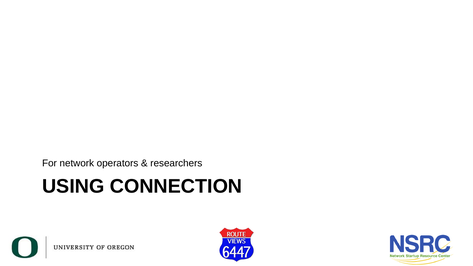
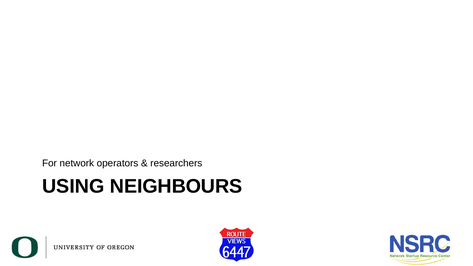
CONNECTION: CONNECTION -> NEIGHBOURS (176, 187)
